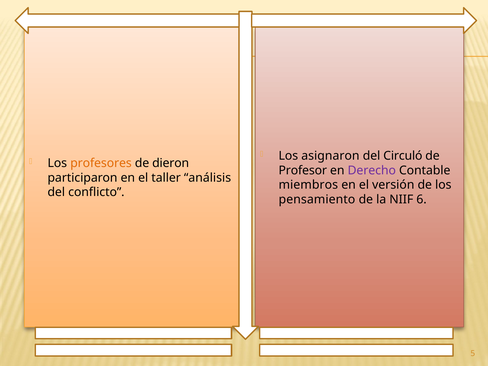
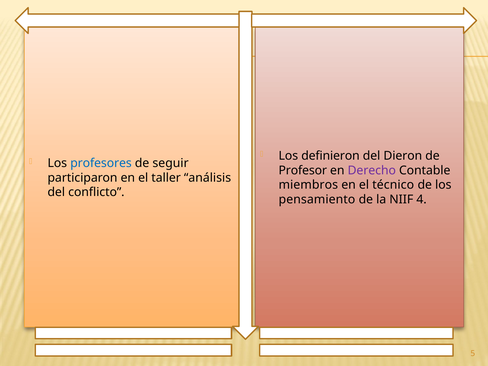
asignaron: asignaron -> definieron (330, 156)
Circuló: Circuló -> Dieron (403, 156)
profesores colour: orange -> blue (101, 163)
dieron: dieron -> seguir (171, 163)
versión: versión -> técnico (393, 185)
6: 6 -> 4 (421, 200)
